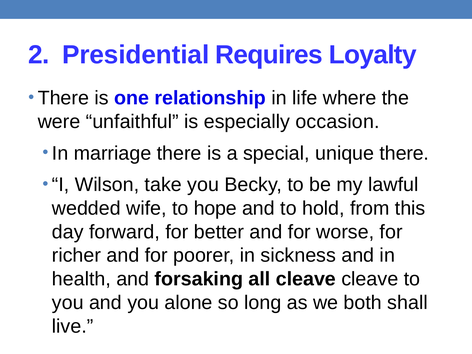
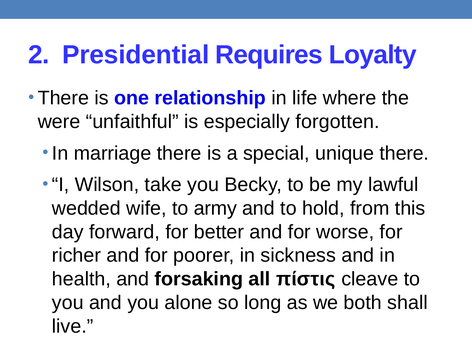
occasion: occasion -> forgotten (338, 122)
hope: hope -> army (215, 208)
all cleave: cleave -> πίστις (306, 279)
